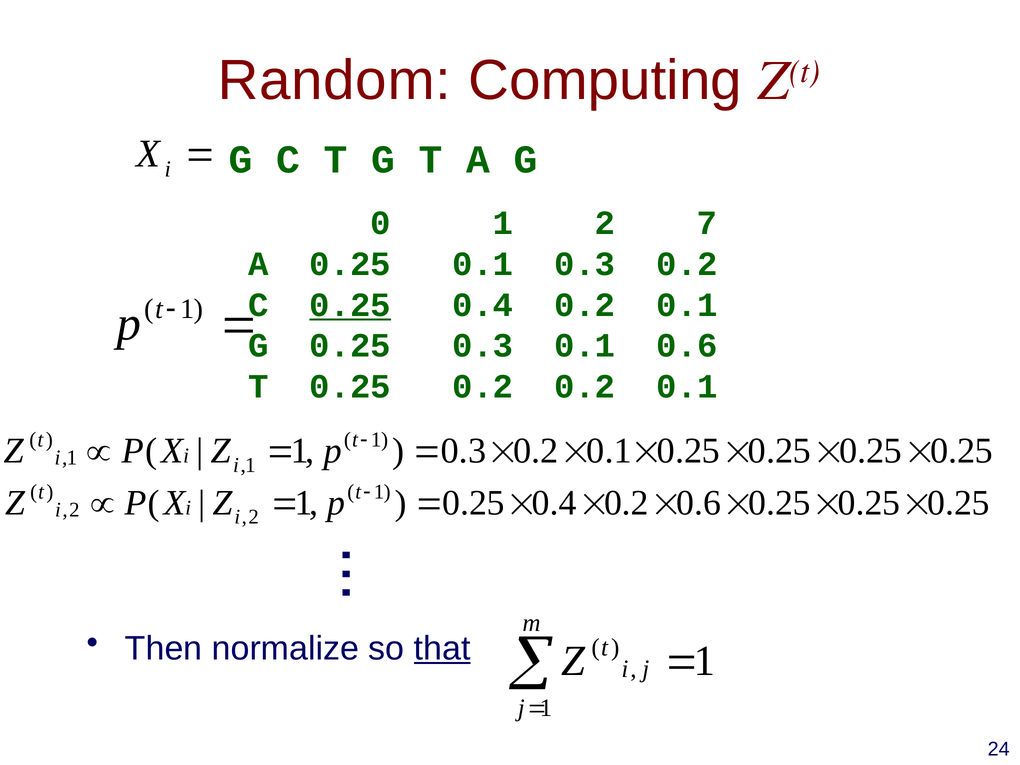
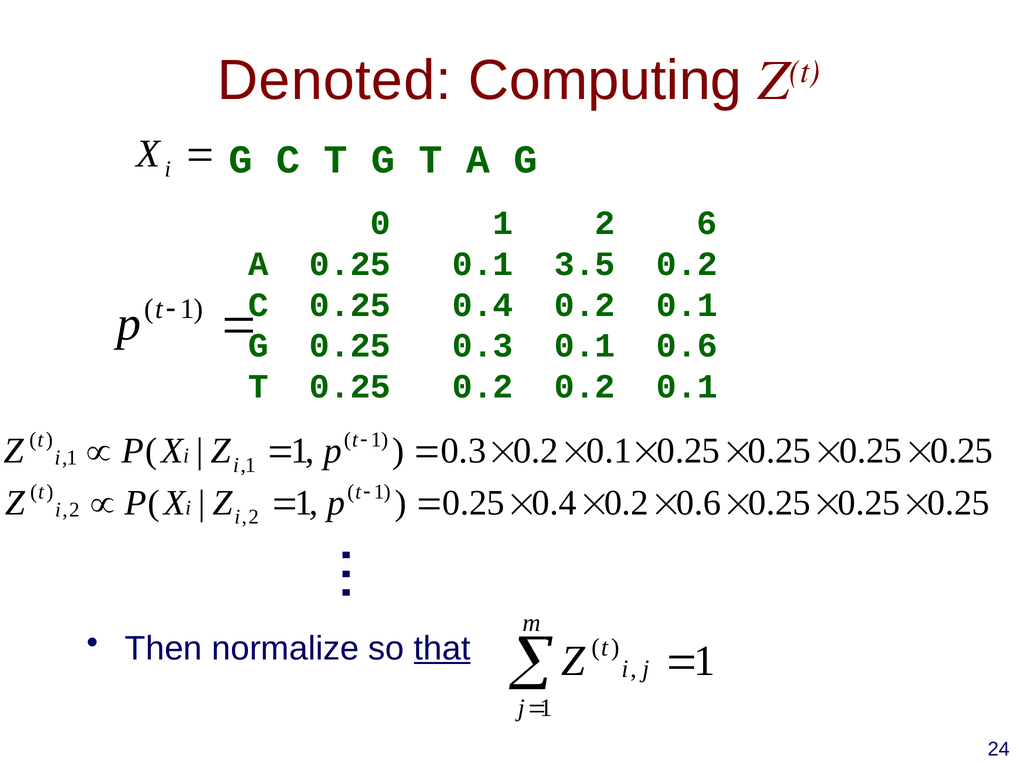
Random: Random -> Denoted (334, 80)
2 7: 7 -> 6 (707, 223)
0.1 0.3: 0.3 -> 3.5 (585, 264)
0.25 underline: present -> none (350, 305)
